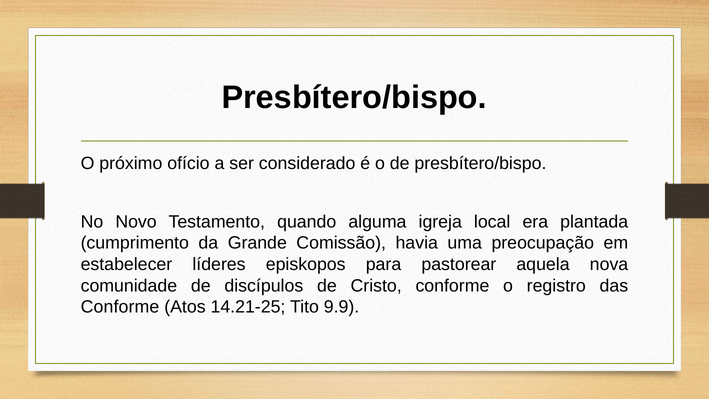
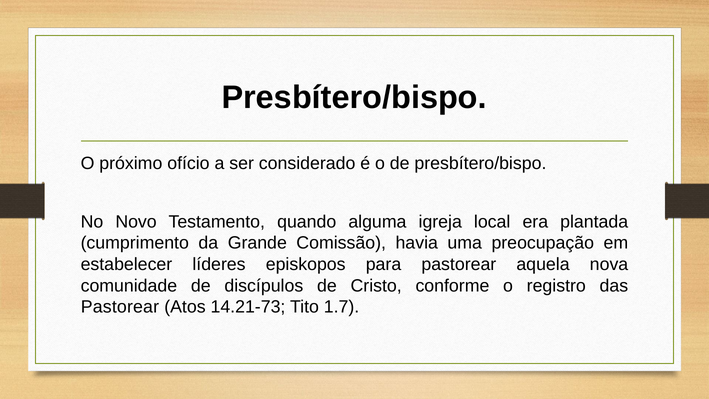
Conforme: Conforme -> Pastorear (120, 307)
14.21-25: 14.21-25 -> 14.21-73 (248, 307)
9.9: 9.9 -> 1.7 (342, 307)
